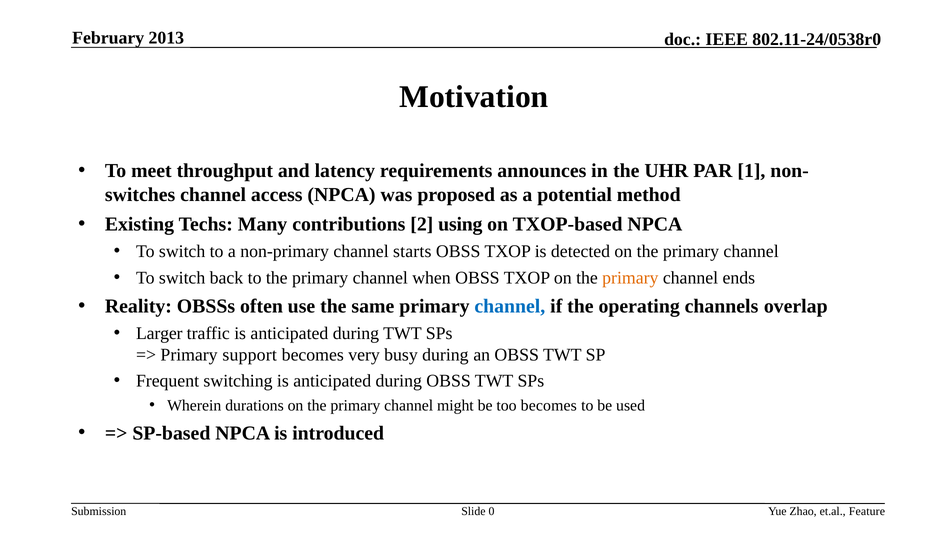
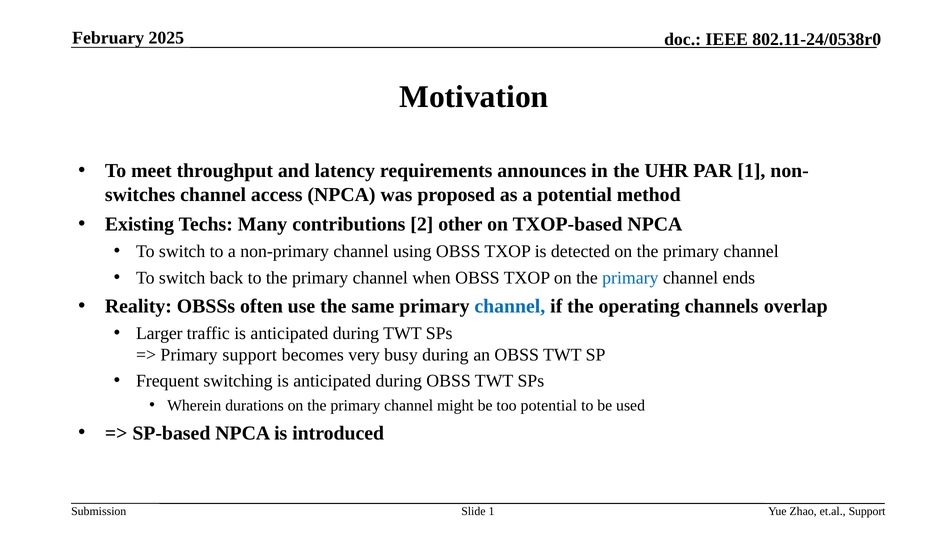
2013: 2013 -> 2025 (166, 38)
using: using -> other (460, 224)
starts: starts -> using (412, 252)
primary colour: orange -> blue (630, 278)
too becomes: becomes -> potential (549, 406)
Slide 0: 0 -> 1 (492, 511)
et.al Feature: Feature -> Support (867, 511)
